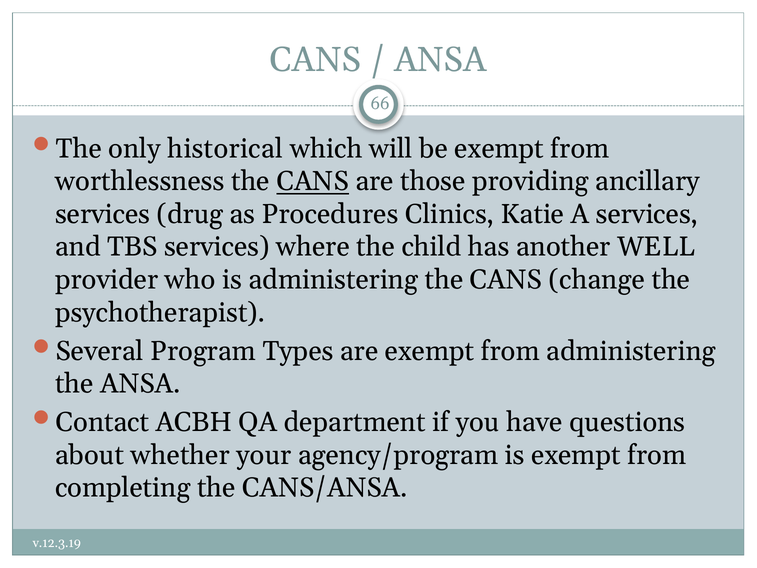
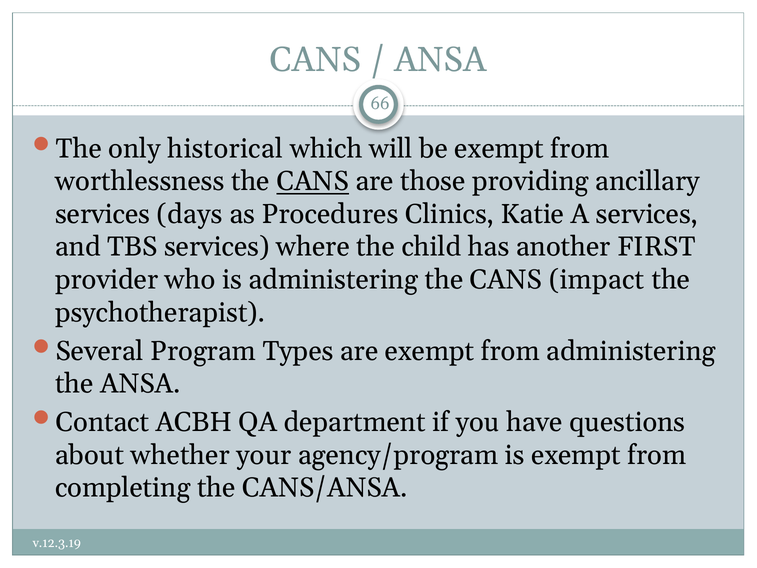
drug: drug -> days (190, 214)
WELL: WELL -> FIRST (656, 247)
change: change -> impact (597, 280)
